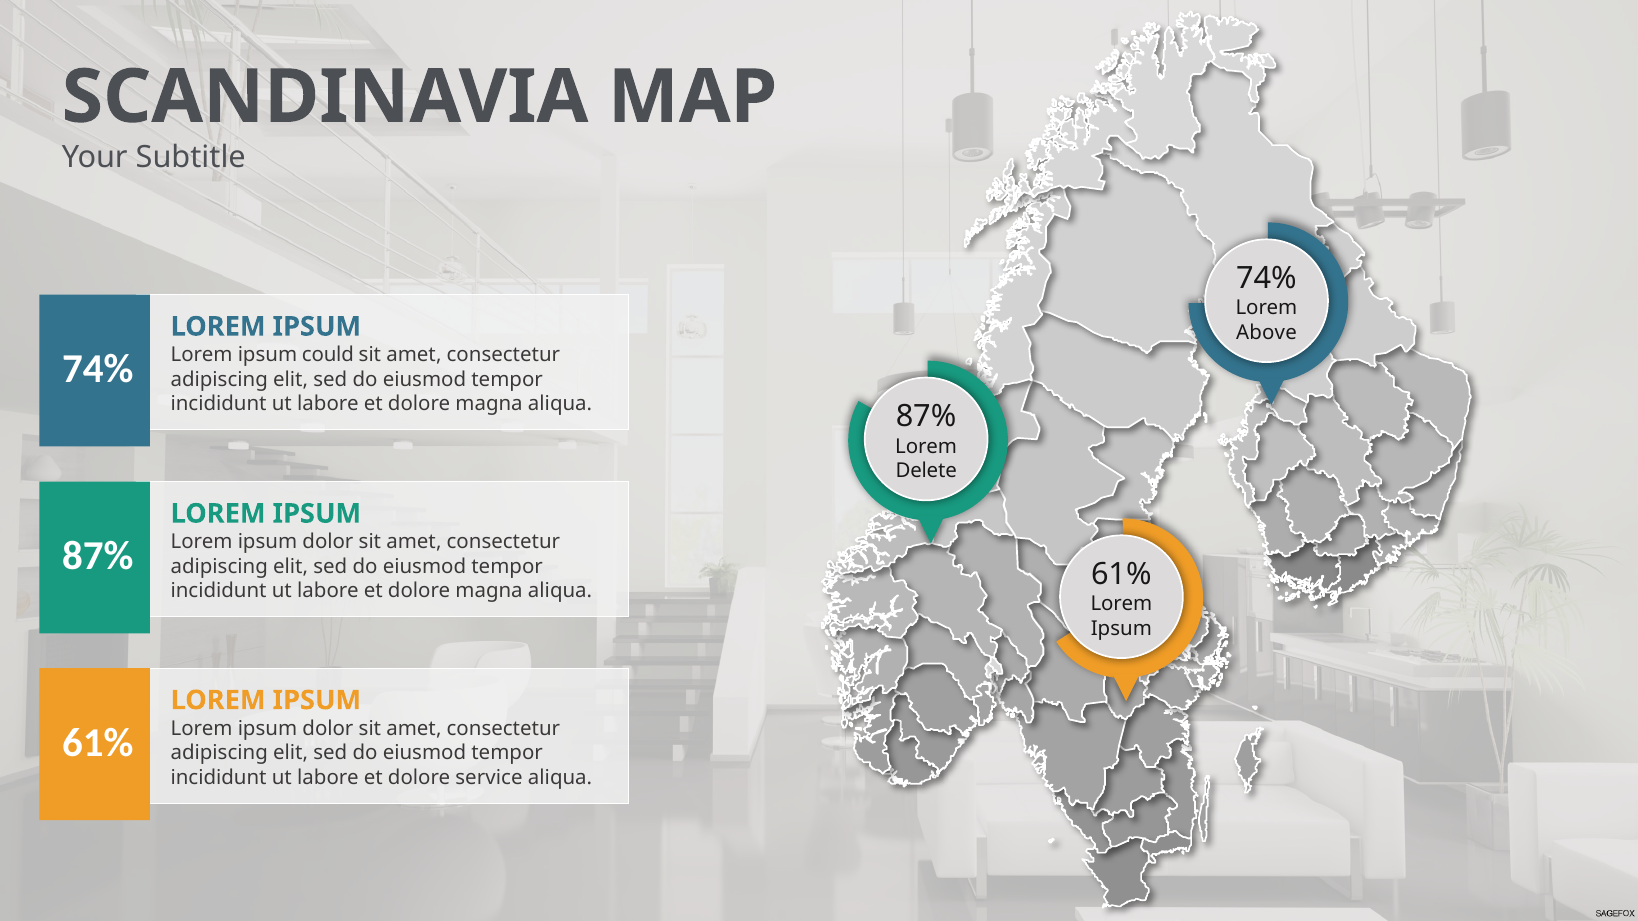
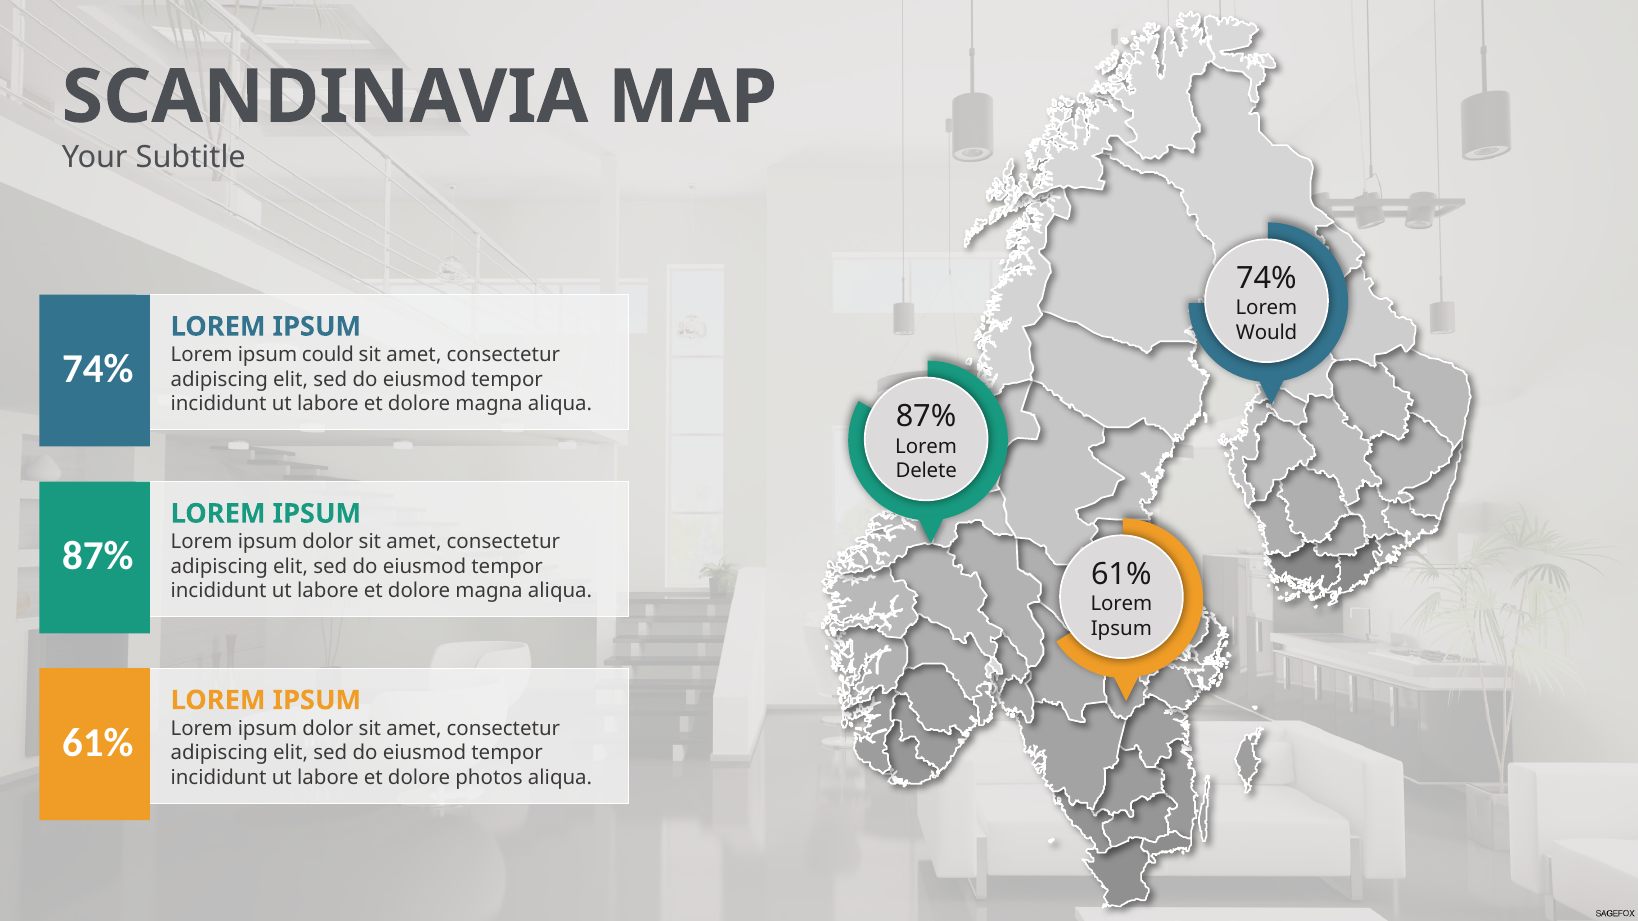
Above: Above -> Would (1267, 333)
service: service -> photos (489, 778)
